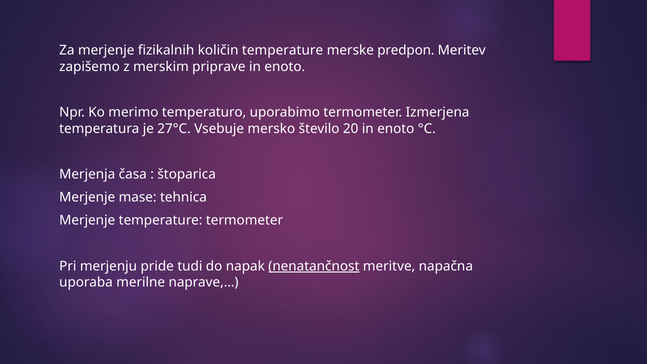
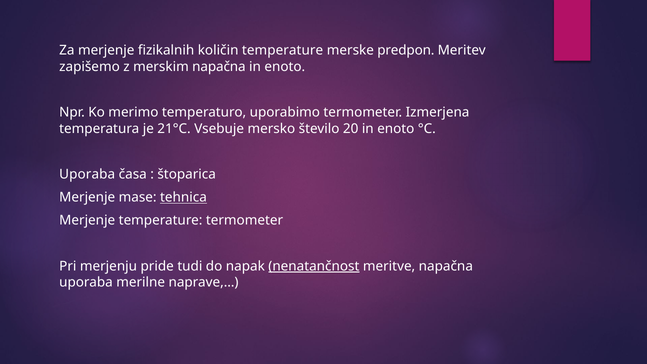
merskim priprave: priprave -> napačna (219, 67)
27°C: 27°C -> 21°C (174, 129)
Merjenja: Merjenja -> Uporaba (87, 174)
tehnica underline: none -> present (183, 197)
